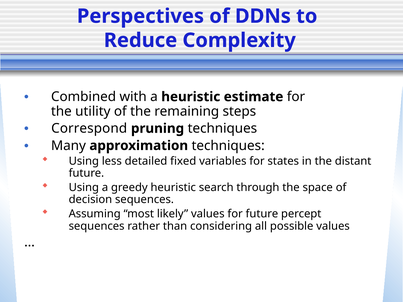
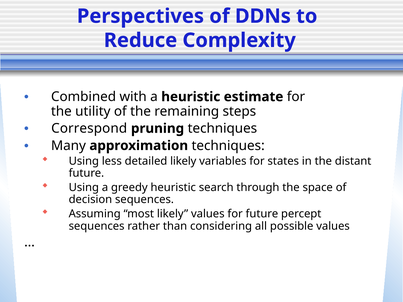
detailed fixed: fixed -> likely (183, 161)
